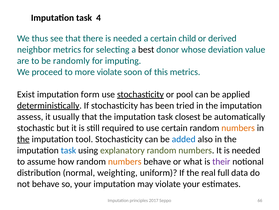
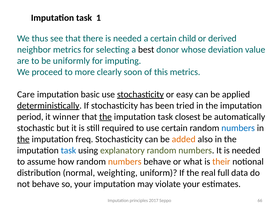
4: 4 -> 1 (99, 18)
randomly: randomly -> uniformly (71, 61)
more violate: violate -> clearly (109, 72)
Exist: Exist -> Care (26, 94)
form: form -> basic (90, 94)
pool: pool -> easy (185, 94)
assess: assess -> period (30, 116)
usually: usually -> winner (66, 116)
the underline: none -> present (106, 116)
numbers colour: orange -> blue (238, 127)
tool: tool -> freq (84, 139)
added colour: blue -> orange (184, 139)
their colour: purple -> orange (221, 161)
